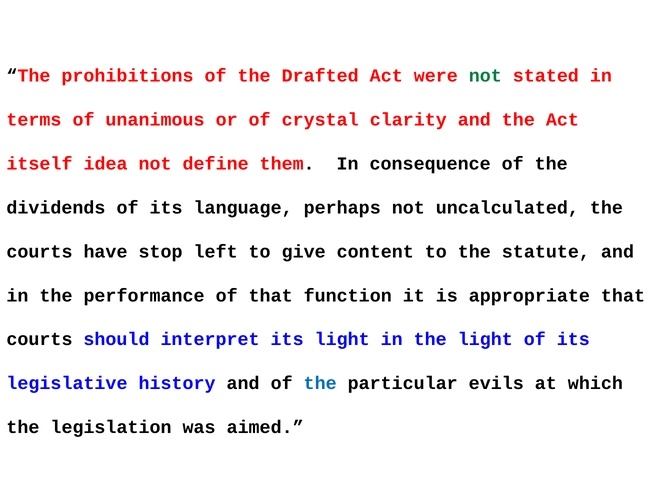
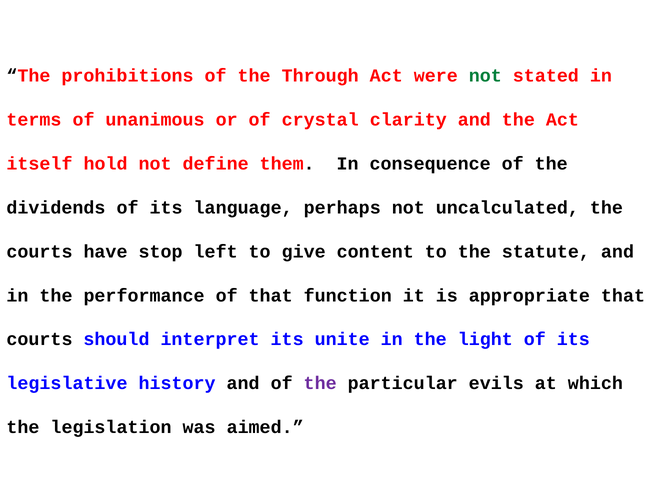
Drafted: Drafted -> Through (320, 76)
idea: idea -> hold (106, 164)
its light: light -> unite (342, 340)
the colour: blue -> purple (320, 384)
